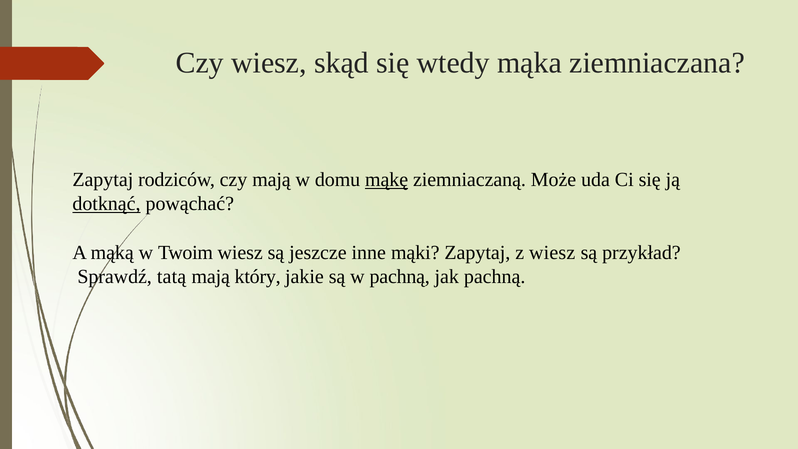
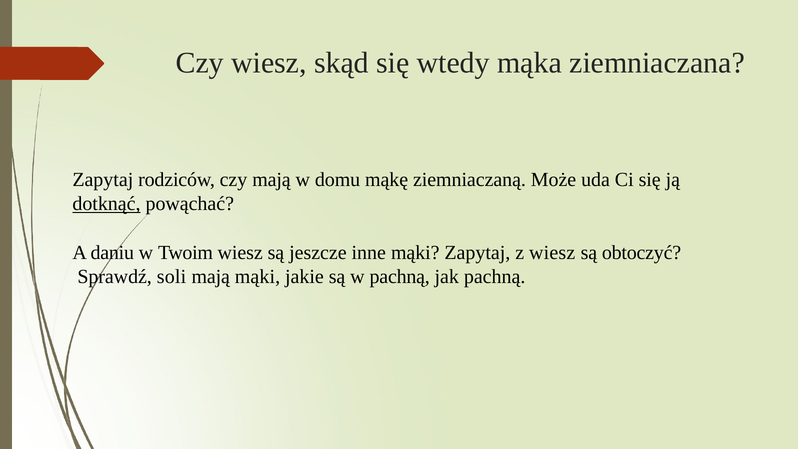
mąkę underline: present -> none (387, 180)
mąką: mąką -> daniu (112, 253)
przykład: przykład -> obtoczyć (642, 253)
tatą: tatą -> soli (172, 277)
mają który: który -> mąki (258, 277)
